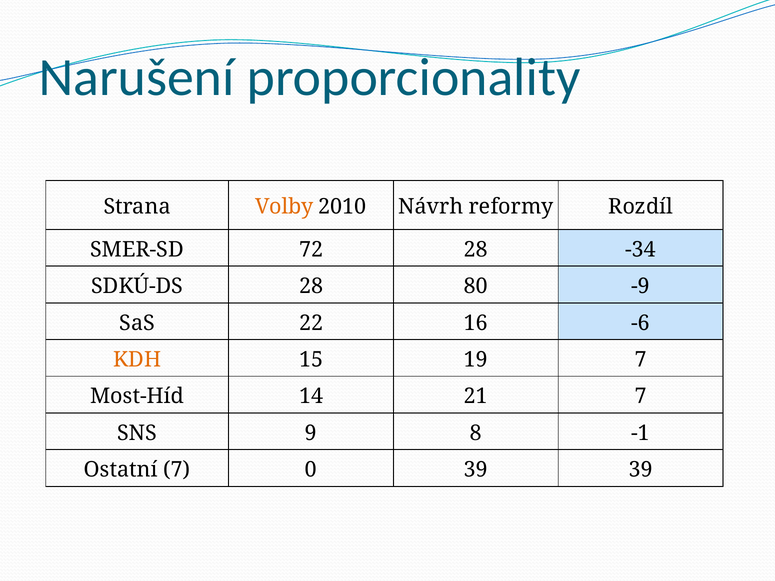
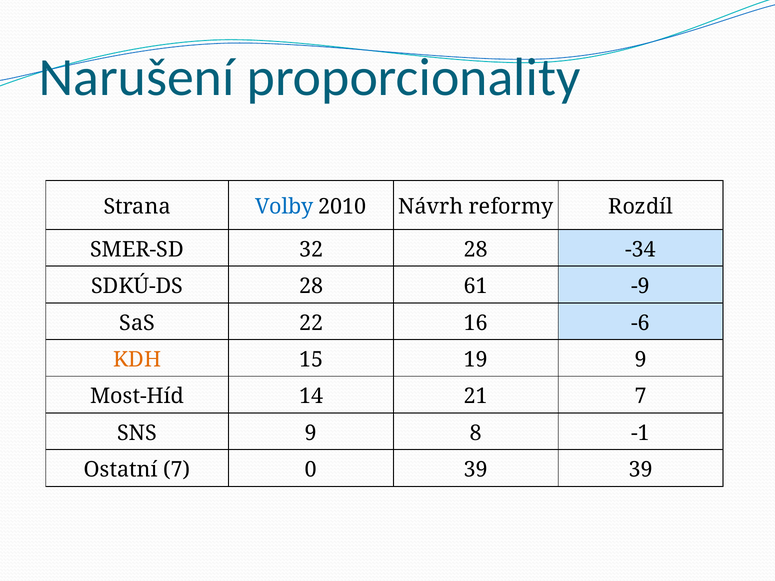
Volby colour: orange -> blue (284, 207)
72: 72 -> 32 (311, 250)
80: 80 -> 61 (476, 286)
19 7: 7 -> 9 (641, 360)
